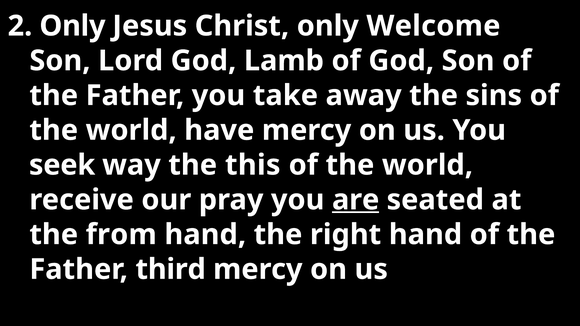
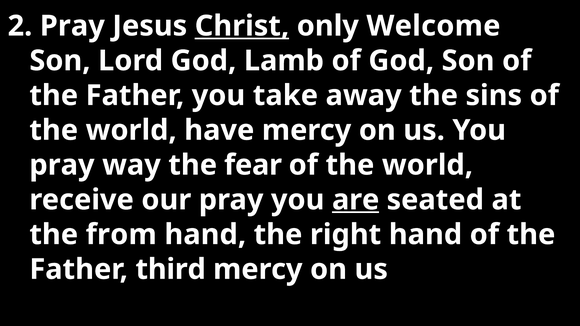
2 Only: Only -> Pray (72, 26)
Christ underline: none -> present (242, 26)
seek: seek -> pray (62, 165)
this: this -> fear (253, 165)
